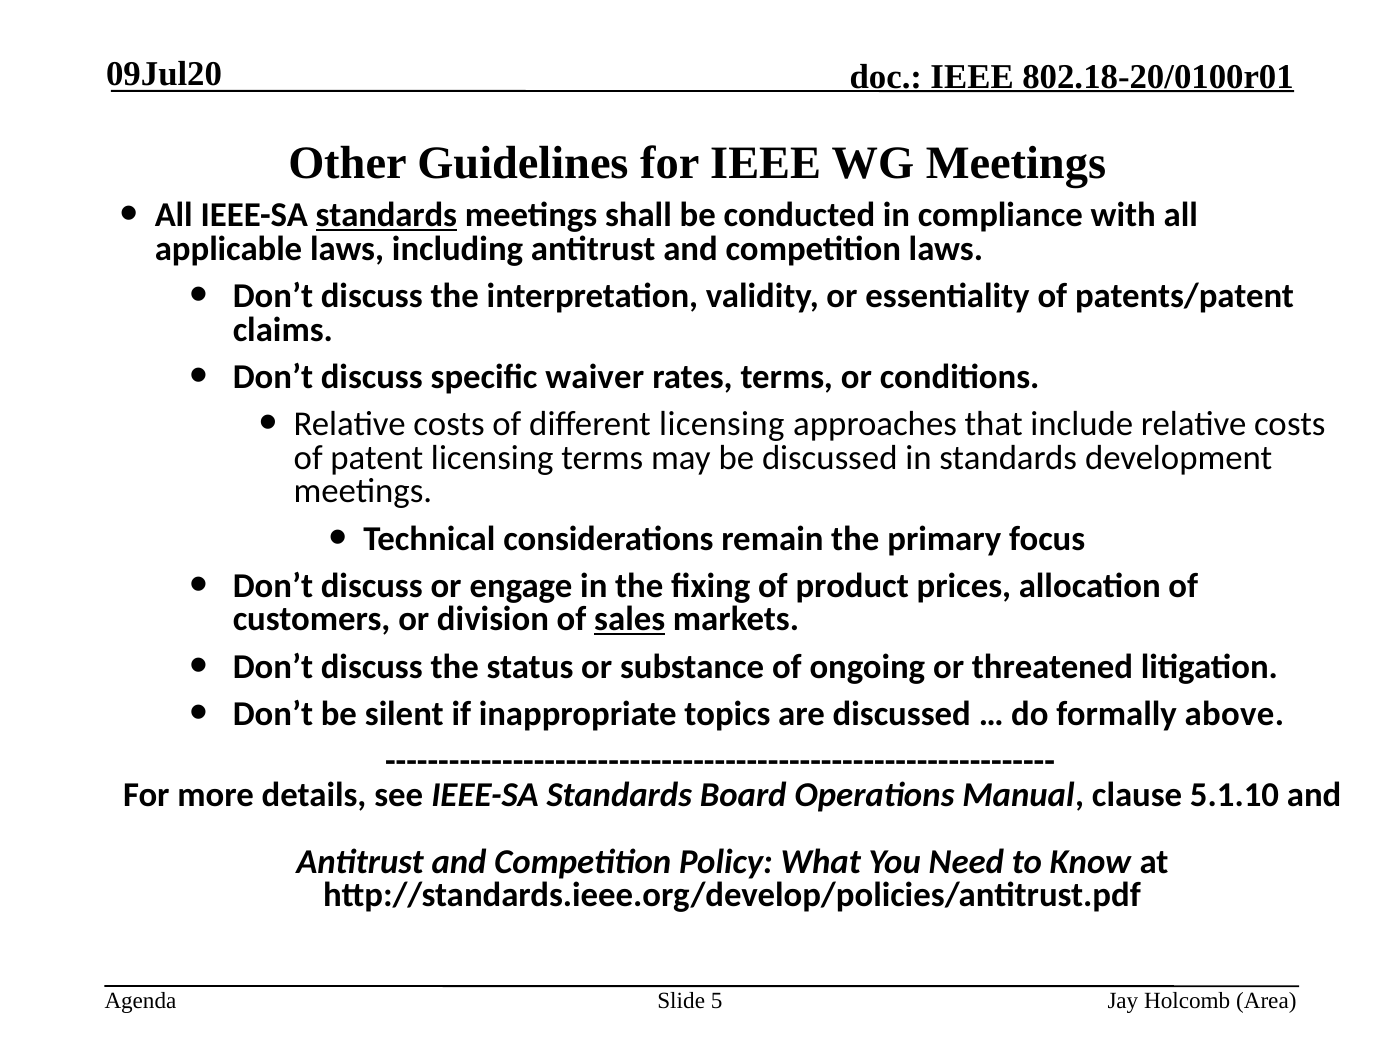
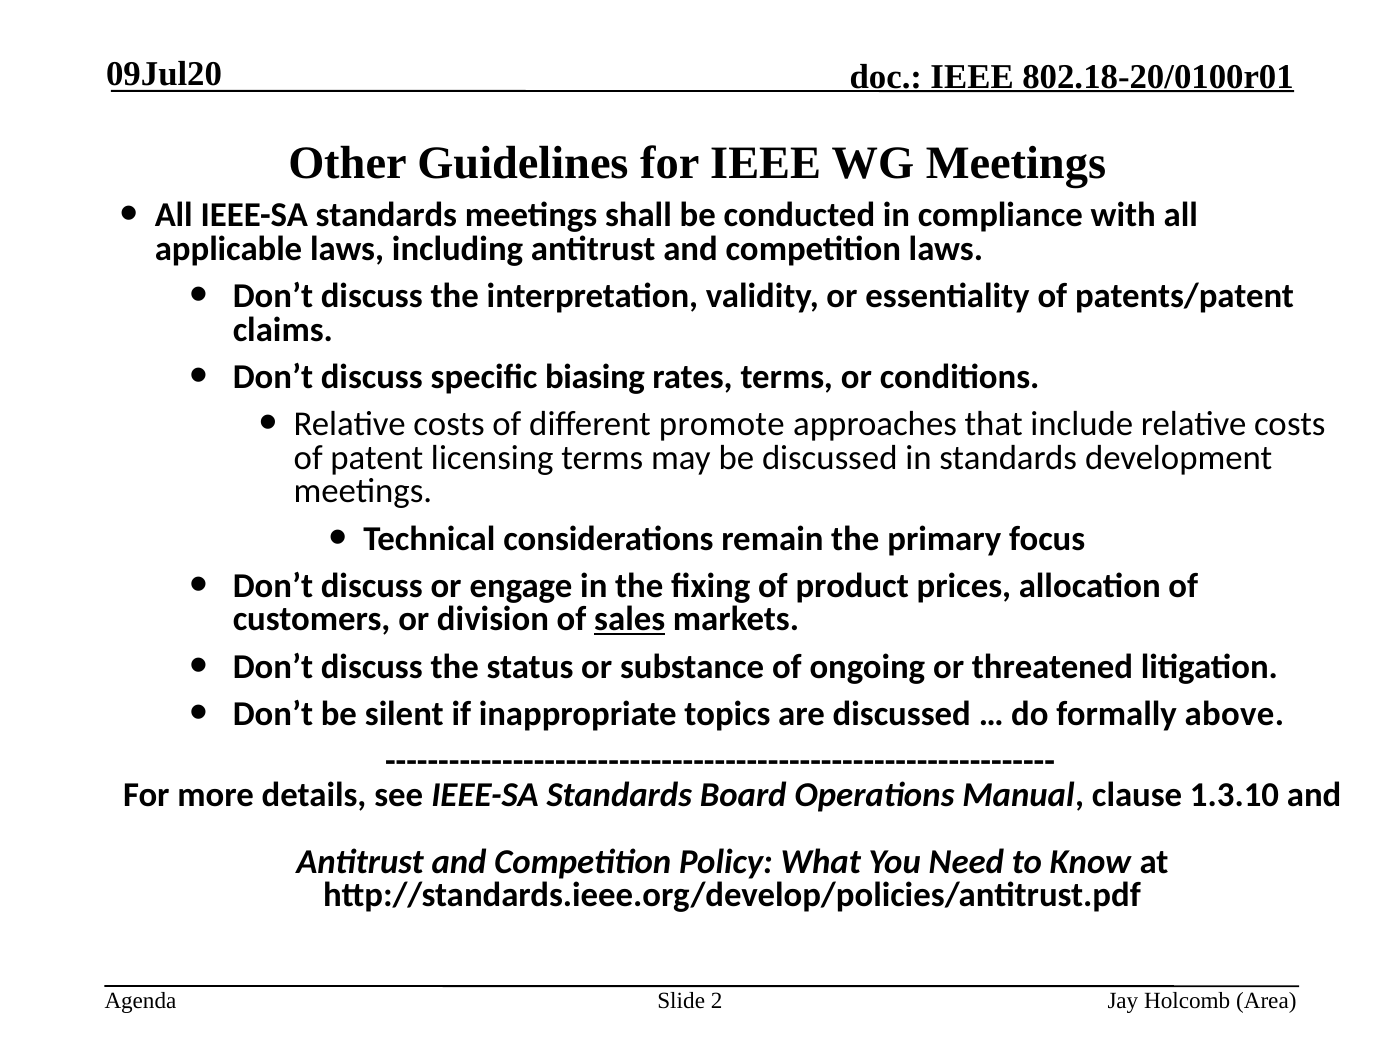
standards underline: present -> none (386, 215)
waiver: waiver -> biasing (595, 377)
different licensing: licensing -> promote (722, 424)
5.1.10: 5.1.10 -> 1.3.10 (1235, 795)
5: 5 -> 2 (717, 1001)
